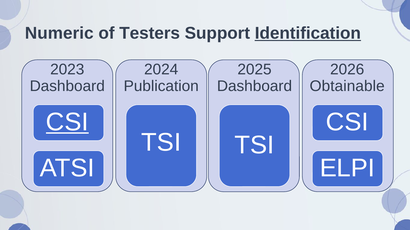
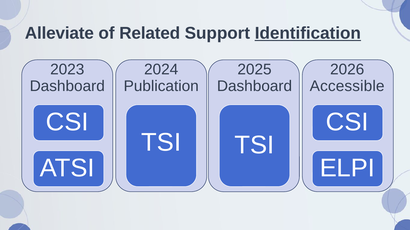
Numeric: Numeric -> Alleviate (59, 33)
Testers: Testers -> Related (150, 33)
Obtainable: Obtainable -> Accessible (347, 86)
CSI underline: present -> none (67, 122)
